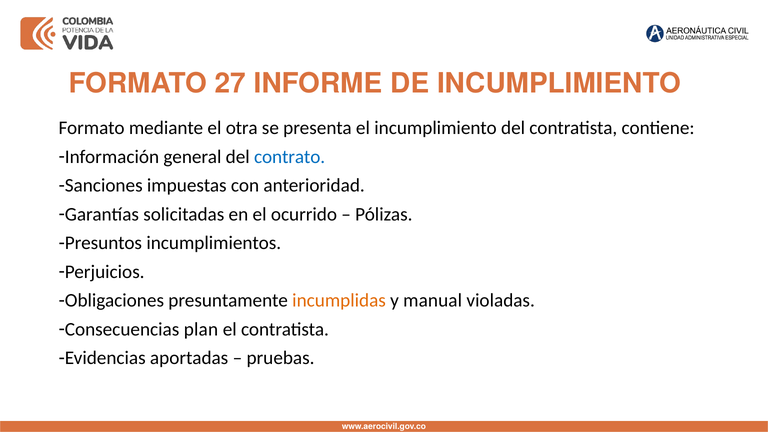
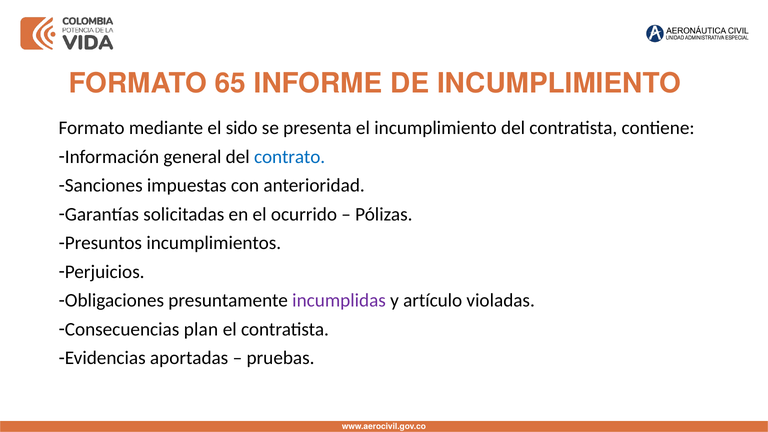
27: 27 -> 65 (230, 83)
otra: otra -> sido (242, 128)
incumplidas colour: orange -> purple (339, 301)
manual: manual -> artículo (433, 301)
